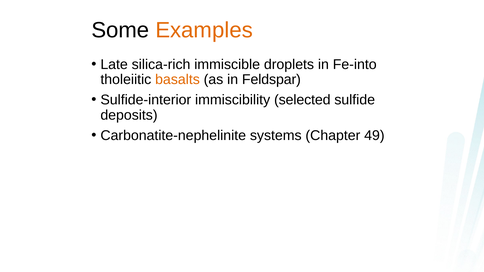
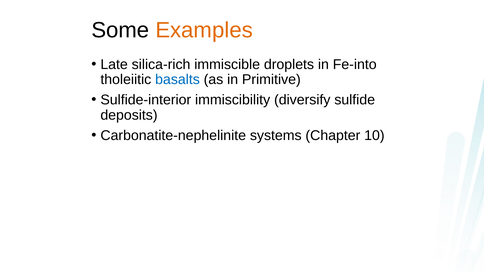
basalts colour: orange -> blue (177, 80)
Feldspar: Feldspar -> Primitive (271, 80)
selected: selected -> diversify (302, 100)
49: 49 -> 10 (374, 136)
